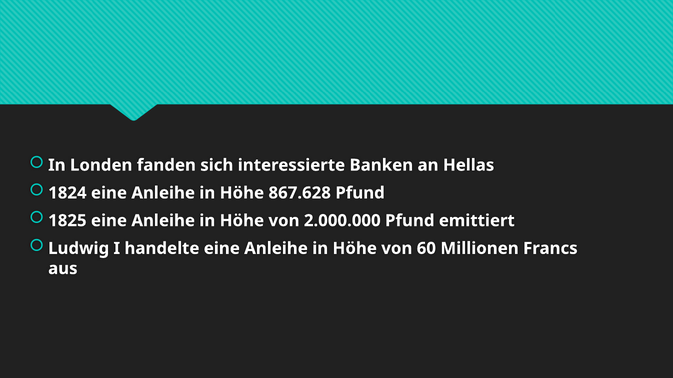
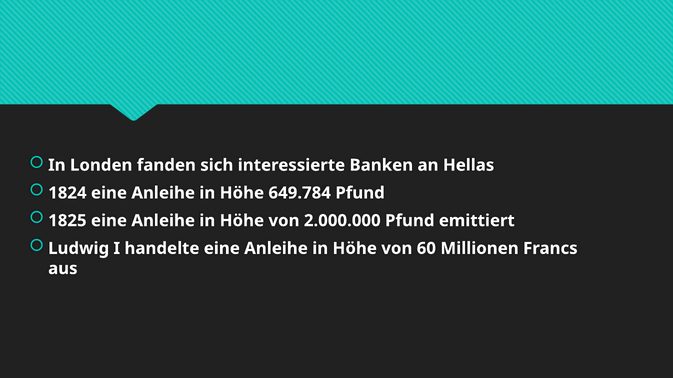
867.628: 867.628 -> 649.784 (300, 193)
